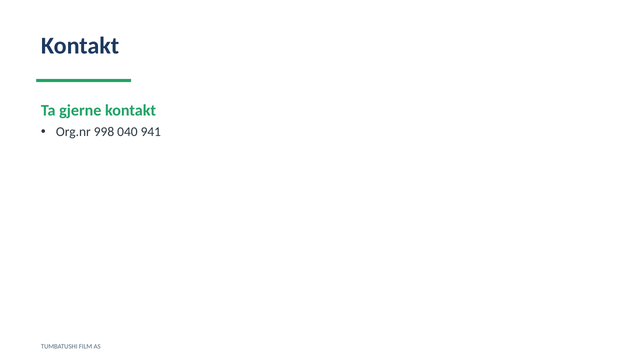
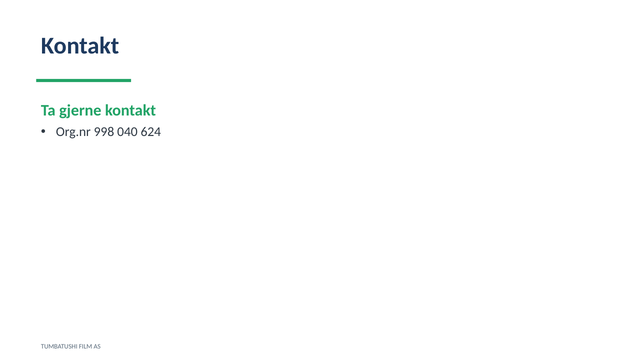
941: 941 -> 624 (151, 132)
